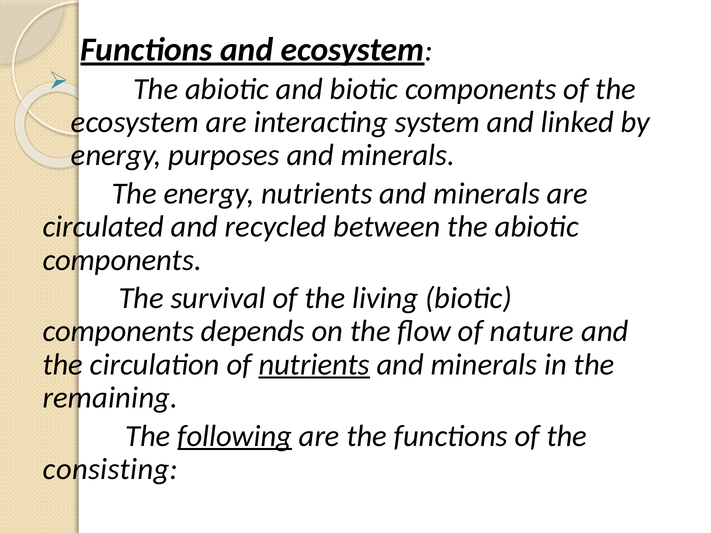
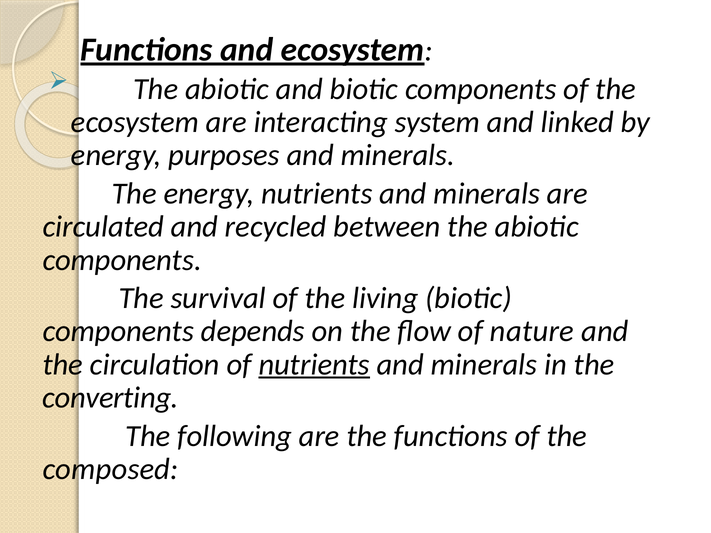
remaining: remaining -> converting (111, 398)
following underline: present -> none (235, 436)
consisting: consisting -> composed (111, 469)
